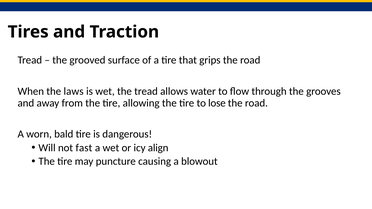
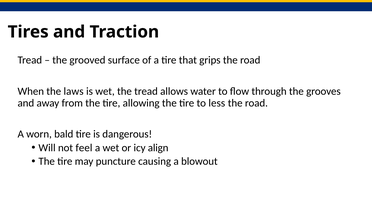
lose: lose -> less (217, 103)
fast: fast -> feel (84, 148)
